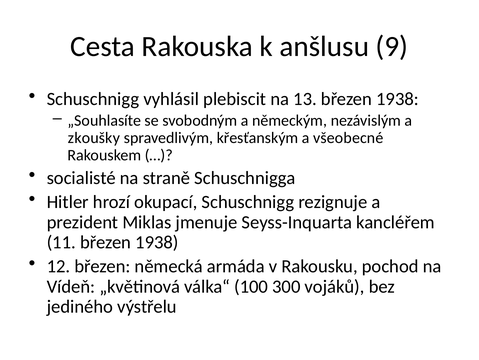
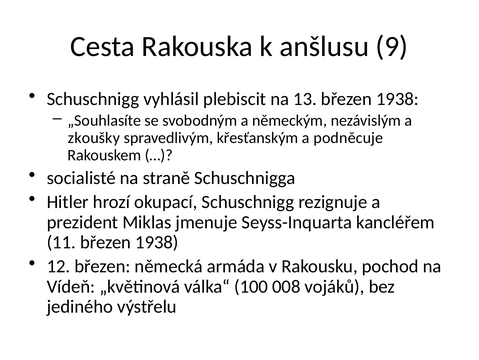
všeobecné: všeobecné -> podněcuje (348, 138)
300: 300 -> 008 (286, 286)
